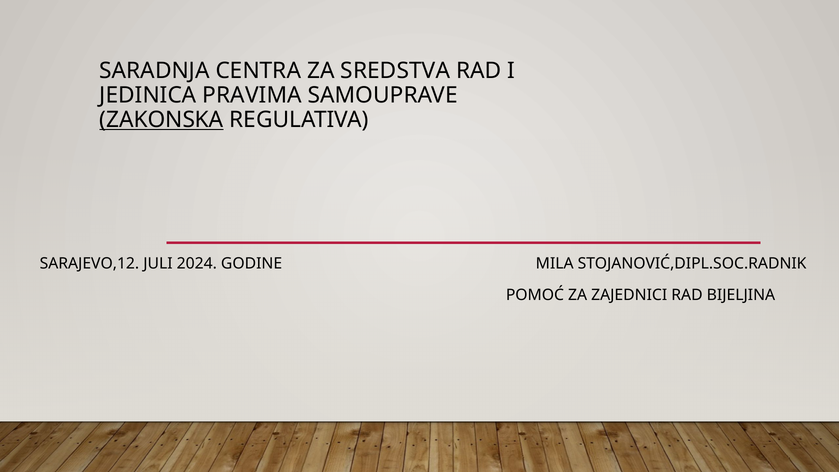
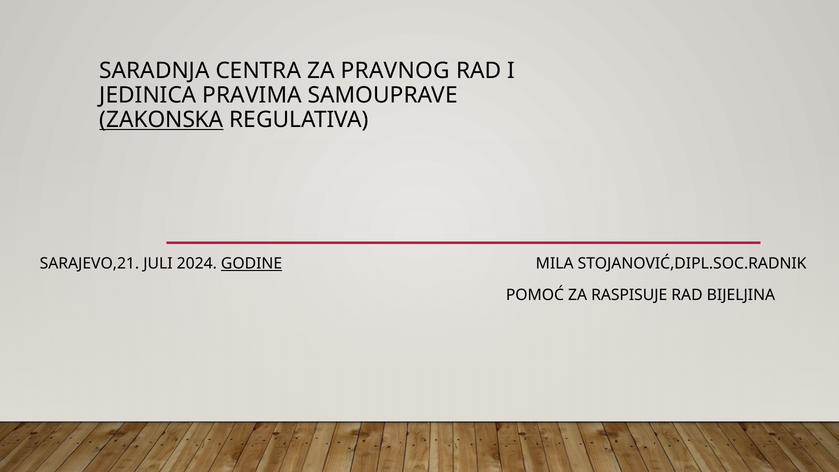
SREDSTVA: SREDSTVA -> PRAVNOG (395, 71)
SARAJEVO,12: SARAJEVO,12 -> SARAJEVO,21 (89, 264)
GODINE underline: none -> present (252, 264)
ZAJEDNICI: ZAJEDNICI -> RASPISUJE (629, 295)
